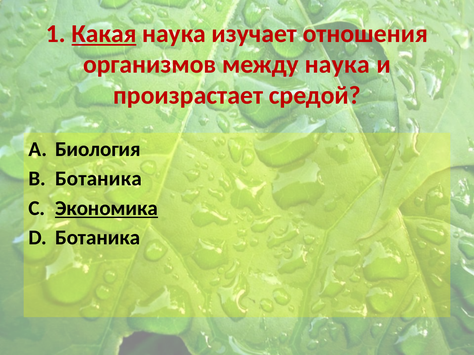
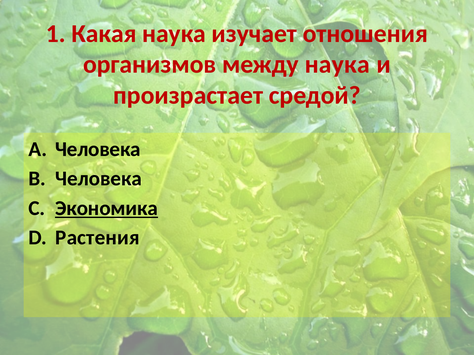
Какая underline: present -> none (104, 34)
Биология: Биология -> Человека (98, 149)
Ботаника: Ботаника -> Человека (99, 179)
Ботаника: Ботаника -> Растения (97, 238)
